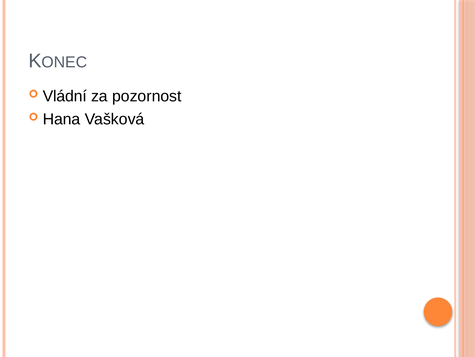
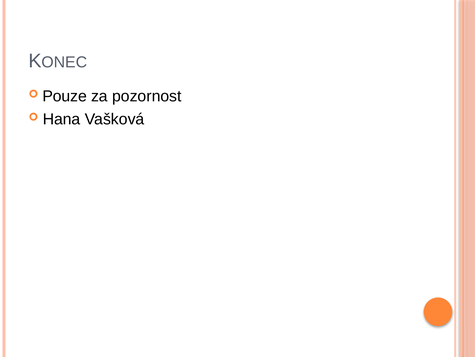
Vládní: Vládní -> Pouze (65, 96)
